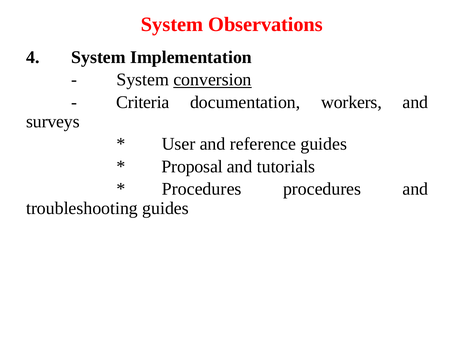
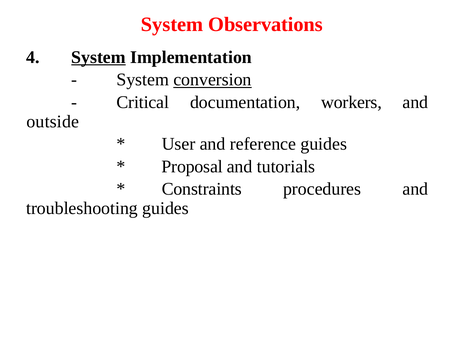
System underline: none -> present (99, 57)
Criteria: Criteria -> Critical (143, 102)
surveys: surveys -> outside (53, 122)
Procedures: Procedures -> Constraints (202, 189)
